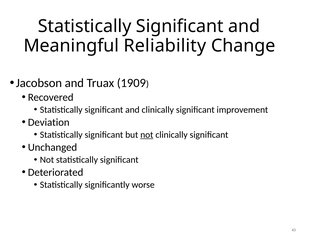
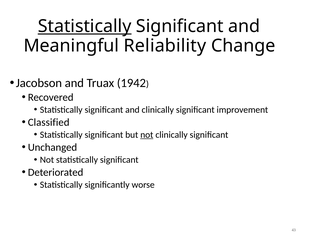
Statistically underline: none -> present (85, 26)
1909: 1909 -> 1942 (131, 83)
Deviation: Deviation -> Classified (49, 122)
